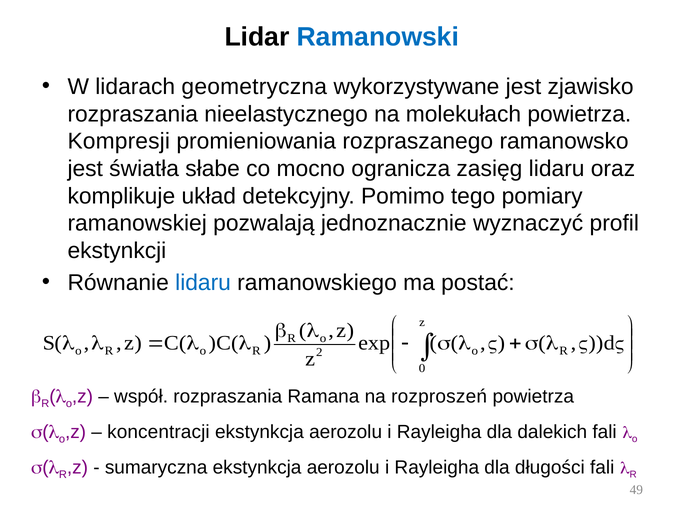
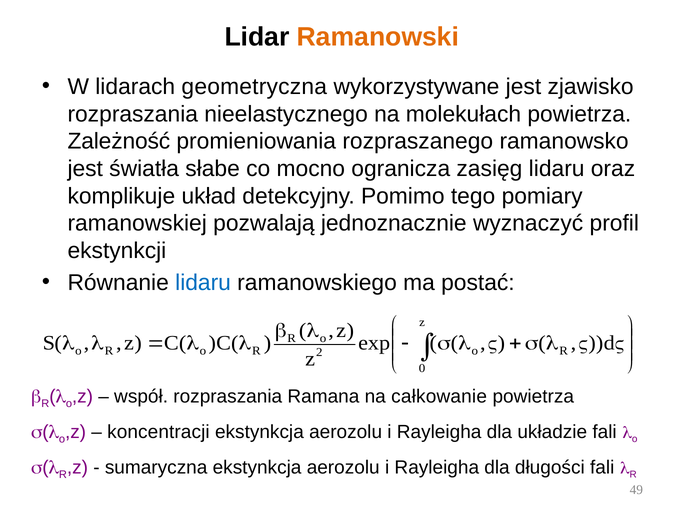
Ramanowski colour: blue -> orange (378, 37)
Kompresji: Kompresji -> Zależność (119, 141)
rozproszeń: rozproszeń -> całkowanie (439, 396)
dalekich: dalekich -> układzie (552, 432)
